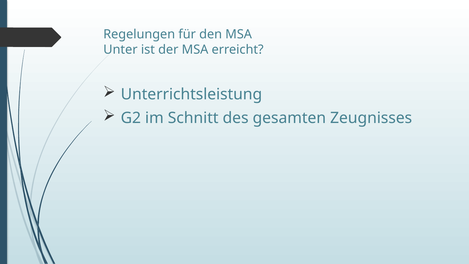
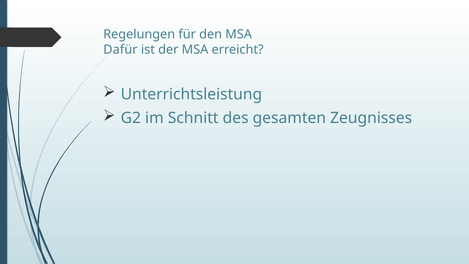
Unter: Unter -> Dafür (120, 50)
